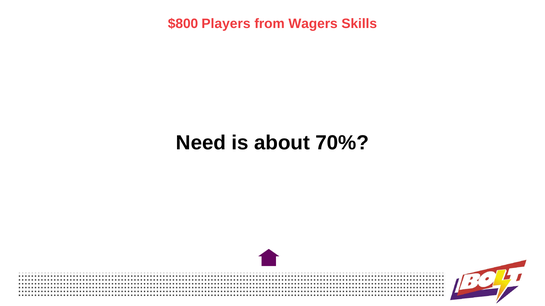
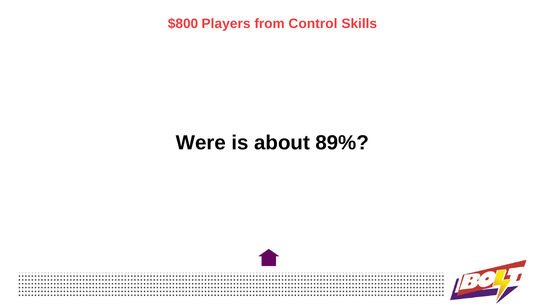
Wagers: Wagers -> Control (313, 24)
Need: Need -> Were (201, 143)
70%: 70% -> 89% (342, 143)
